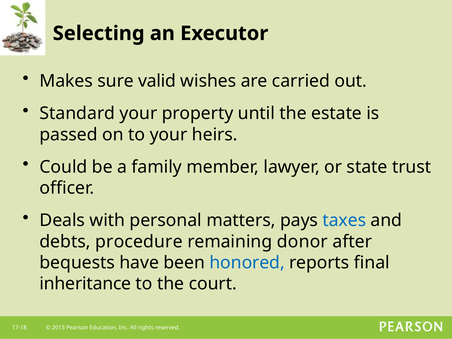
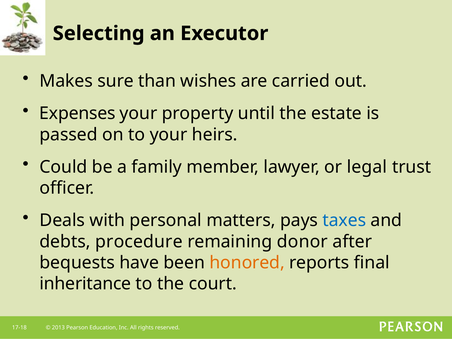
valid: valid -> than (157, 81)
Standard: Standard -> Expenses (77, 113)
state: state -> legal (367, 167)
honored colour: blue -> orange (247, 263)
